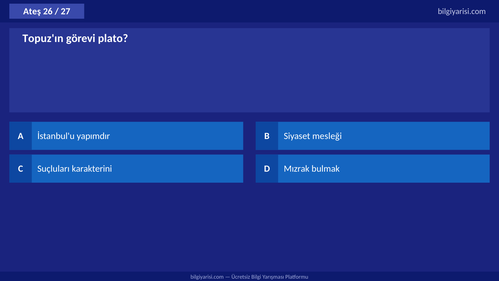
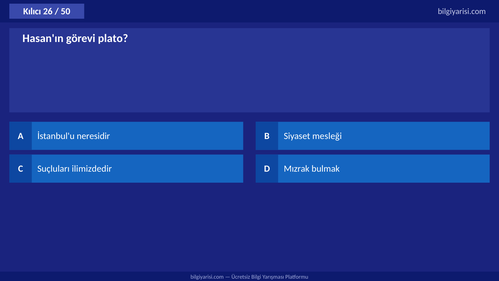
Ateş: Ateş -> Kılıcı (32, 11)
27: 27 -> 50 (66, 11)
Topuz'ın: Topuz'ın -> Hasan'ın (43, 38)
yapımdır: yapımdır -> neresidir (93, 136)
karakterini: karakterini -> ilimizdedir (92, 169)
